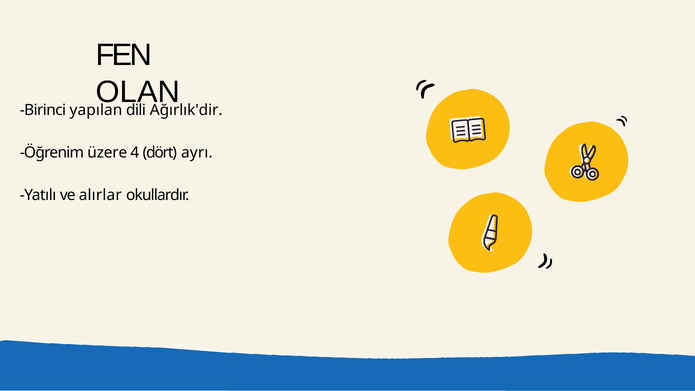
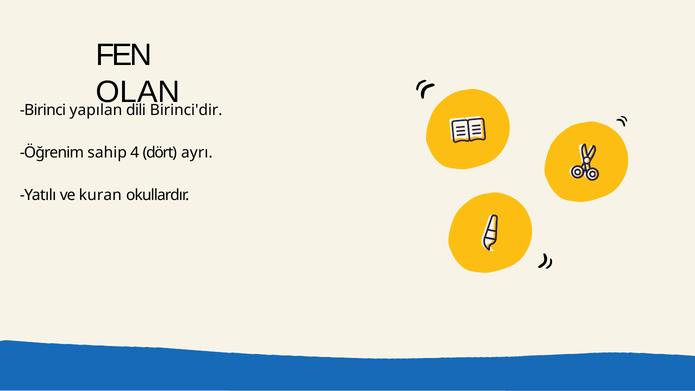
Ağırlık'dir: Ağırlık'dir -> Birinci'dir (186, 110)
üzere: üzere -> sahip (107, 153)
alırlar: alırlar -> kuran (100, 195)
